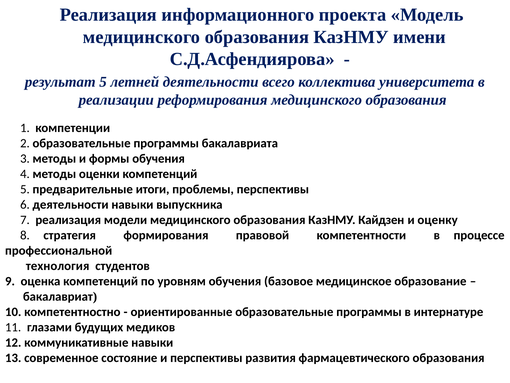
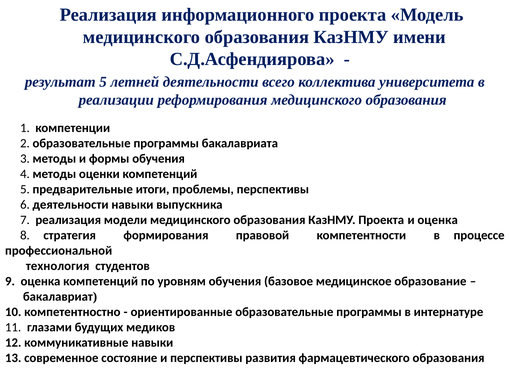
КазНМУ Кайдзен: Кайдзен -> Проекта (381, 220)
и оценку: оценку -> оценка (438, 220)
